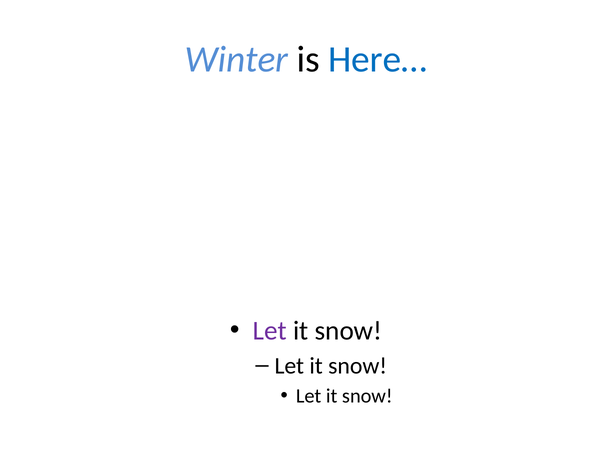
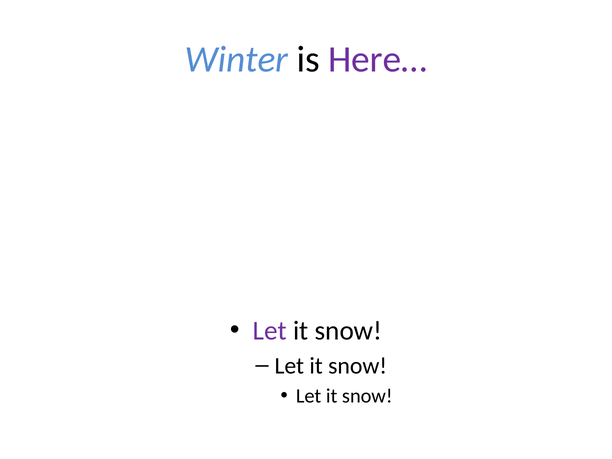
Here… colour: blue -> purple (378, 59)
